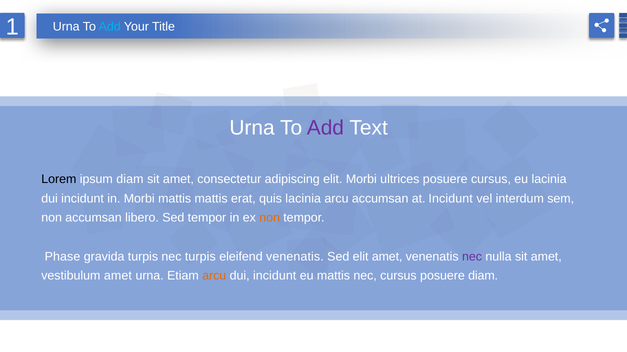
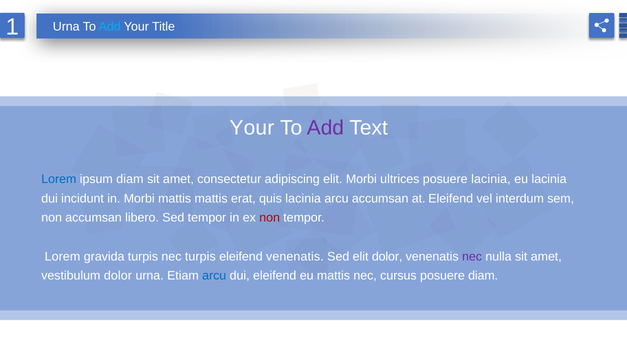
Urna: Urna -> Your (252, 128)
Lorem colour: black -> blue (59, 180)
posuere cursus: cursus -> lacinia (491, 180)
at Incidunt: Incidunt -> Eleifend (451, 199)
non colour: orange -> red (270, 218)
Phase: Phase -> Lorem (63, 257)
elit amet: amet -> dolor (387, 257)
vestibulum amet: amet -> dolor (118, 276)
arcu colour: orange -> blue (214, 276)
incidunt: incidunt -> eleifend (275, 276)
